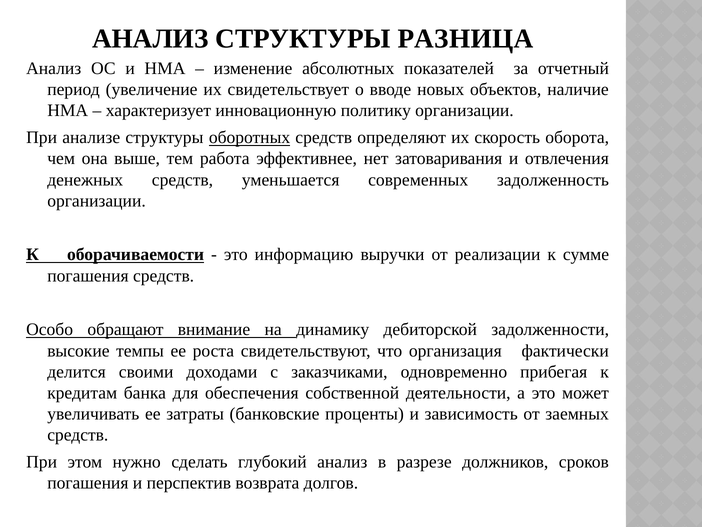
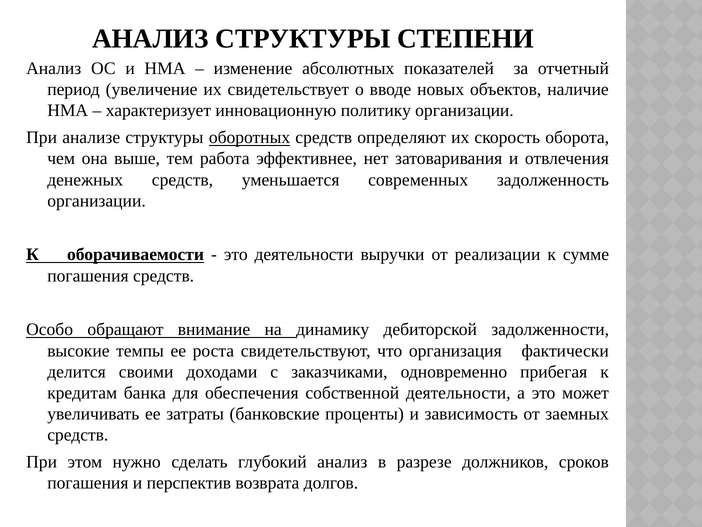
РАЗНИЦА: РАЗНИЦА -> СТЕПЕНИ (466, 39)
это информацию: информацию -> деятельности (304, 254)
